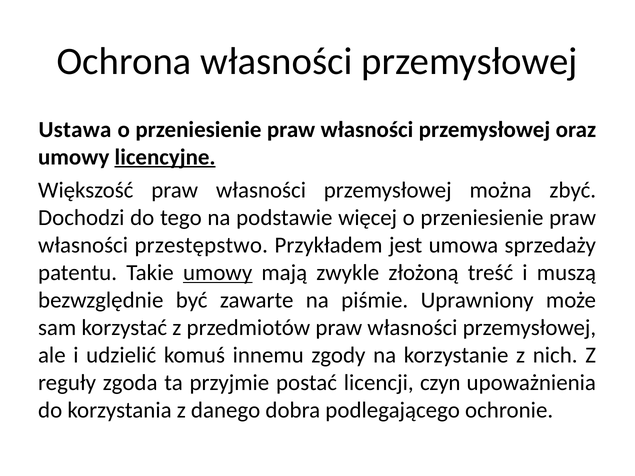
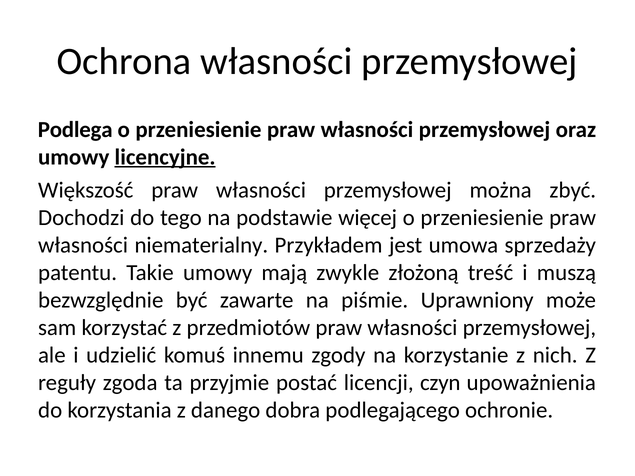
Ustawa: Ustawa -> Podlega (75, 130)
przestępstwo: przestępstwo -> niematerialny (201, 245)
umowy underline: present -> none (218, 273)
